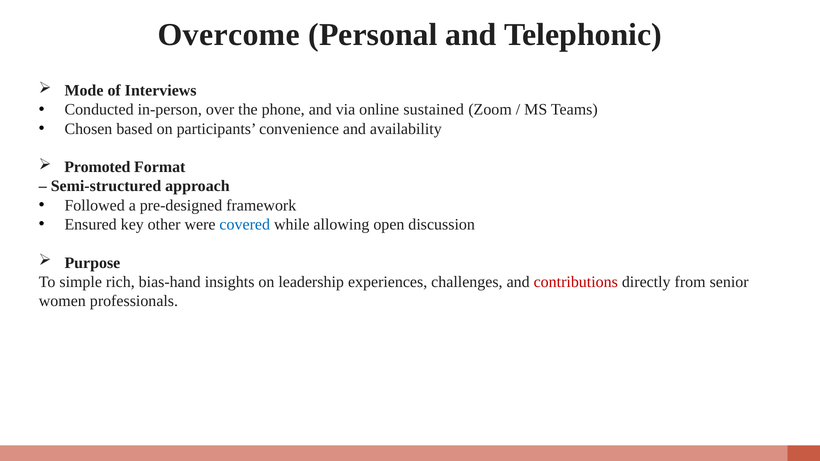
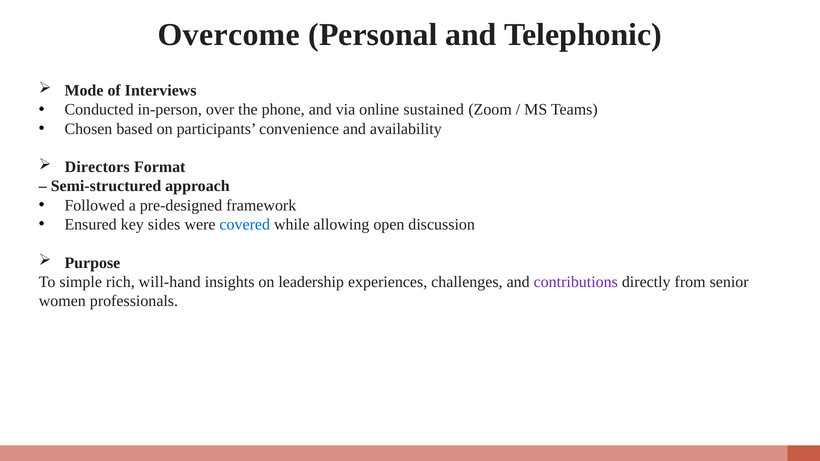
Promoted: Promoted -> Directors (97, 167)
other: other -> sides (164, 225)
bias-hand: bias-hand -> will-hand (170, 282)
contributions colour: red -> purple (576, 282)
